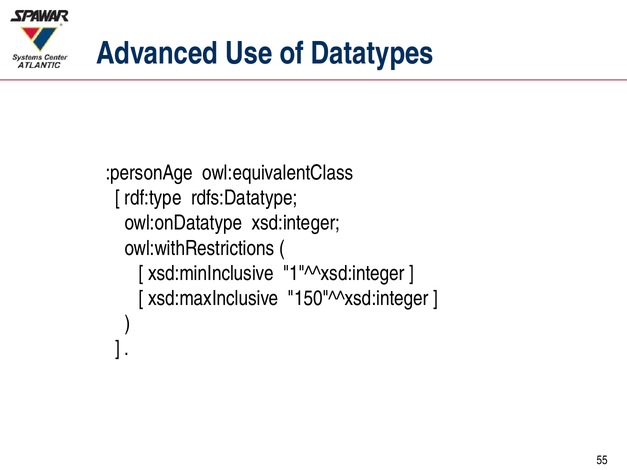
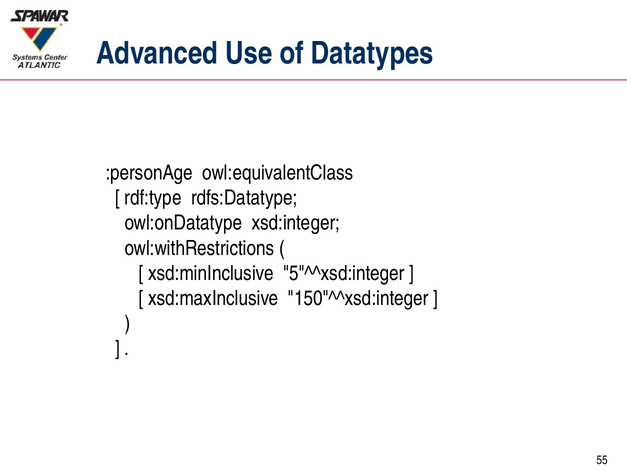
1"^^xsd:integer: 1"^^xsd:integer -> 5"^^xsd:integer (344, 273)
